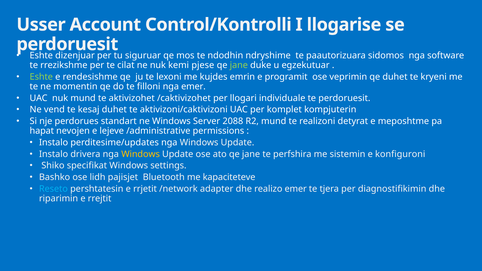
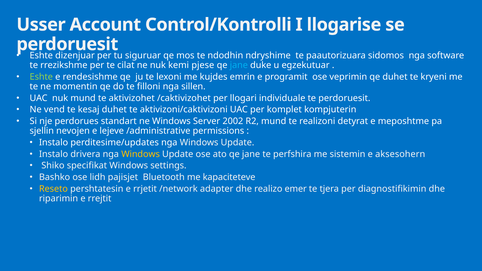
jane colour: light green -> light blue (239, 65)
nga emer: emer -> sillen (193, 87)
2088: 2088 -> 2002 (233, 121)
hapat: hapat -> sjellin (42, 131)
konfiguroni: konfiguroni -> aksesohern (400, 154)
Reseto colour: light blue -> yellow (53, 189)
